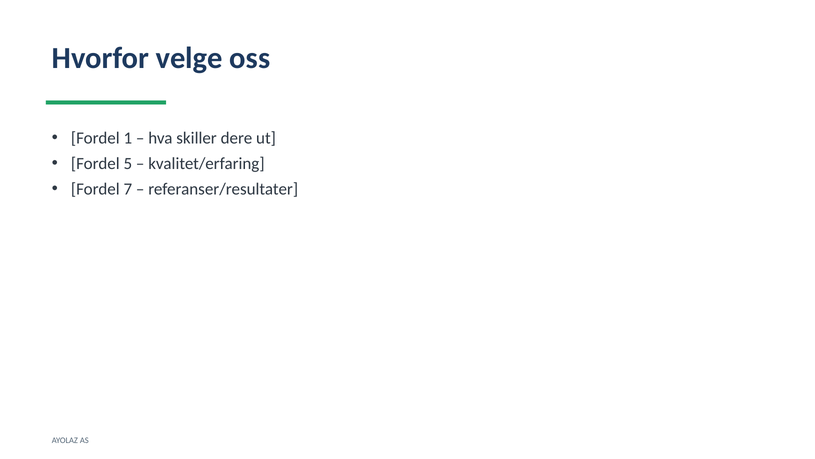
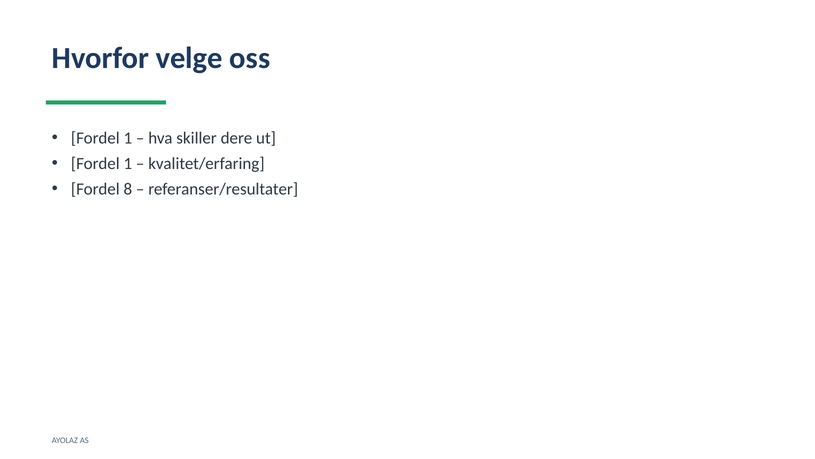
5: 5 -> 1 (128, 164)
7: 7 -> 8 (128, 189)
